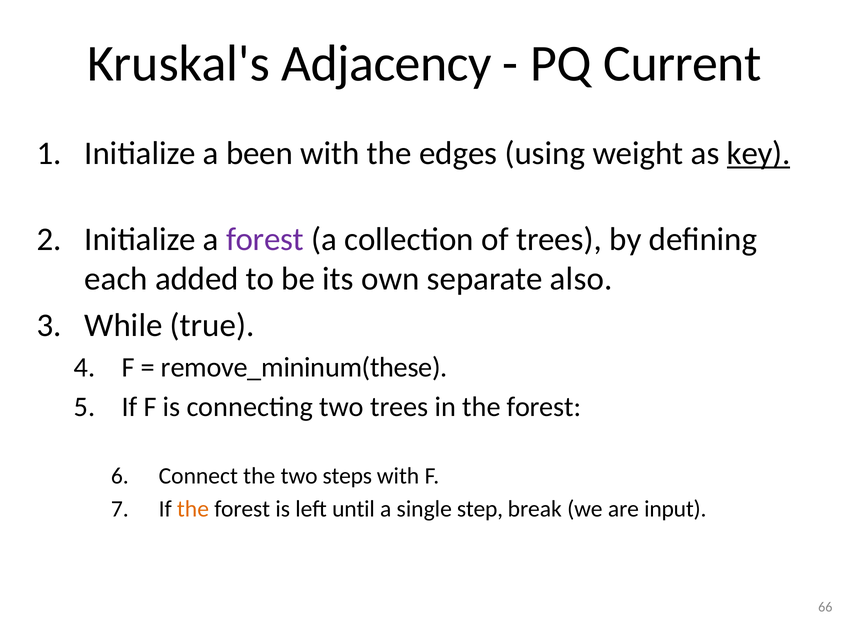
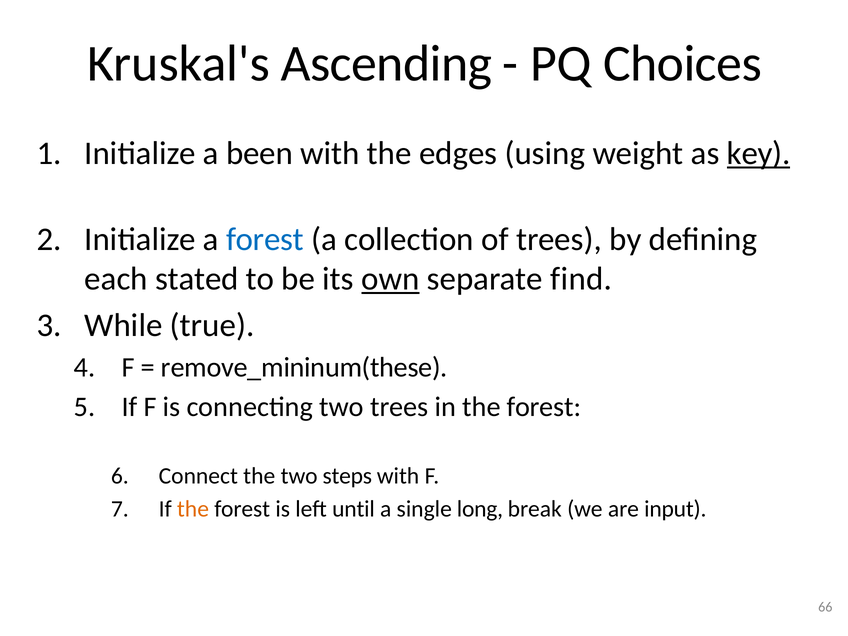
Adjacency: Adjacency -> Ascending (386, 64)
Current: Current -> Choices (682, 64)
forest colour: purple -> blue (265, 239)
added: added -> stated (197, 279)
own underline: none -> present (390, 279)
also: also -> find (581, 279)
step: step -> long (480, 509)
